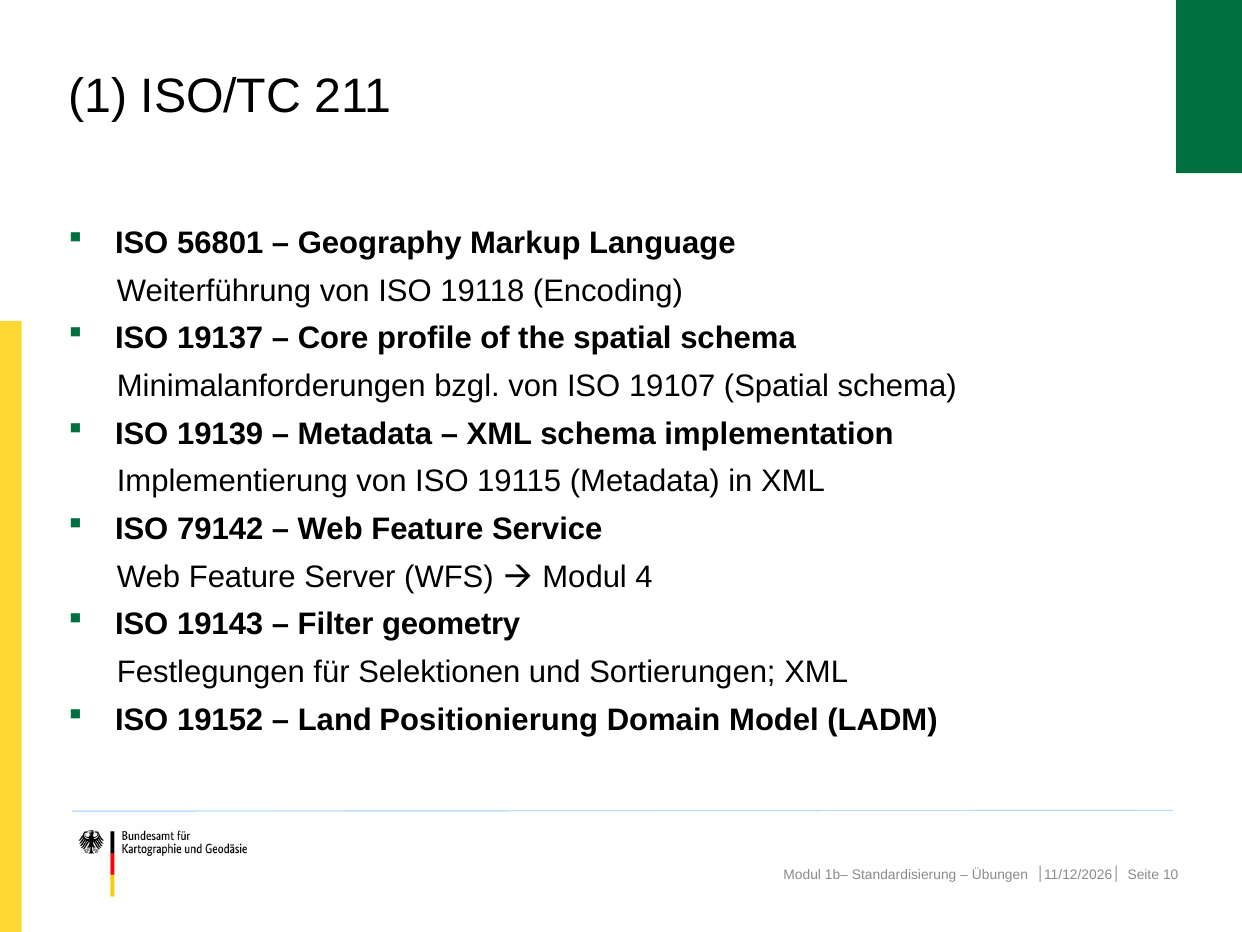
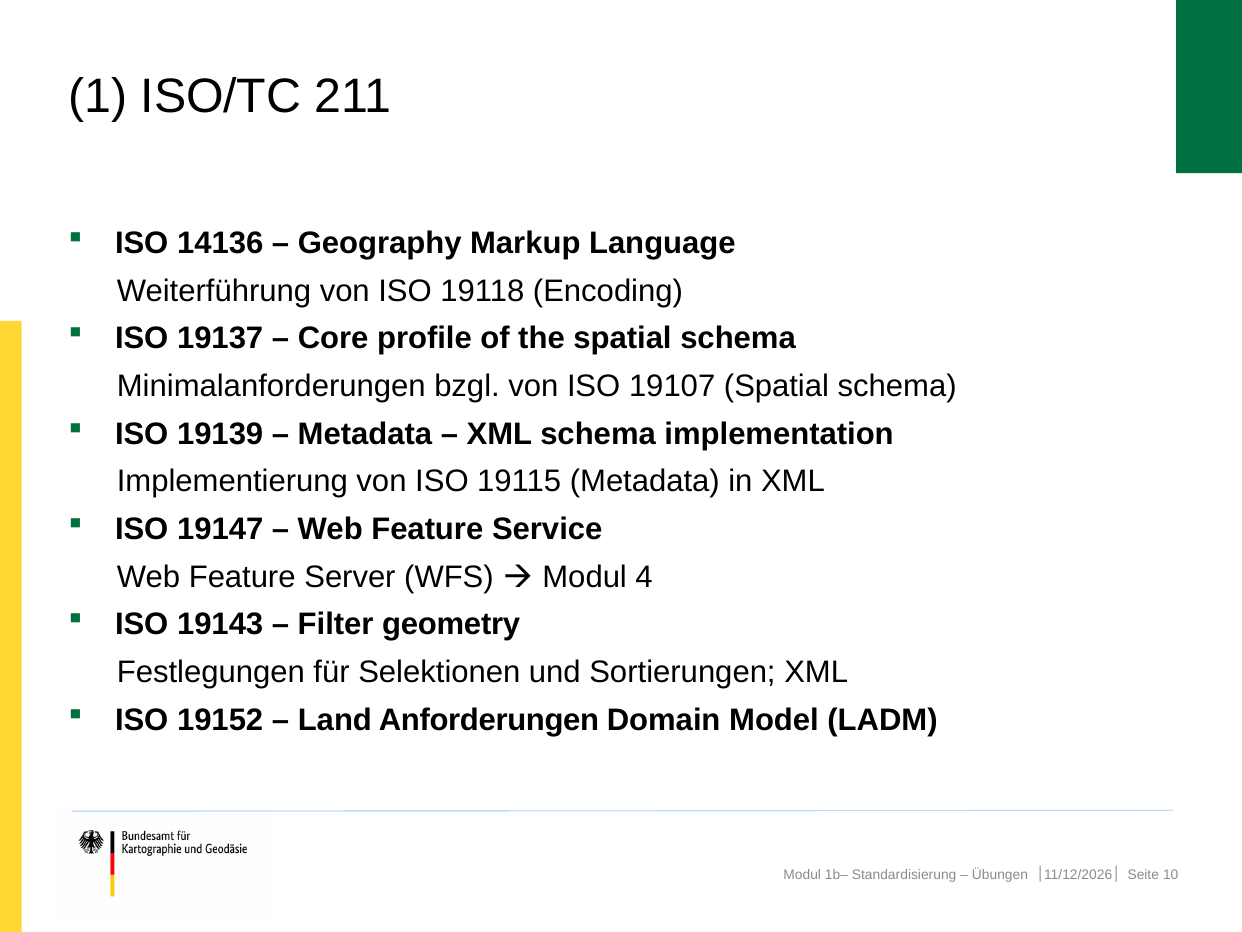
56801: 56801 -> 14136 (220, 243)
79142: 79142 -> 19147 (220, 529)
Positionierung: Positionierung -> Anforderungen (489, 720)
